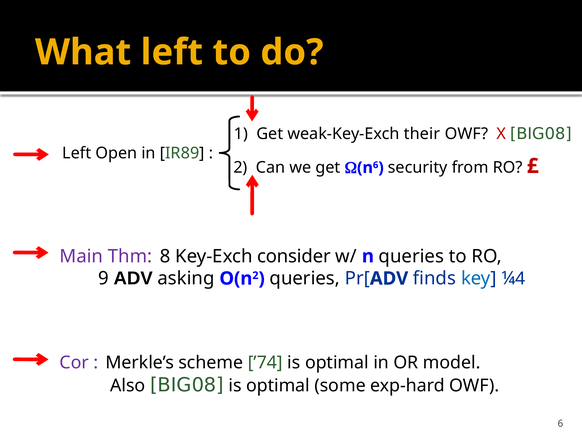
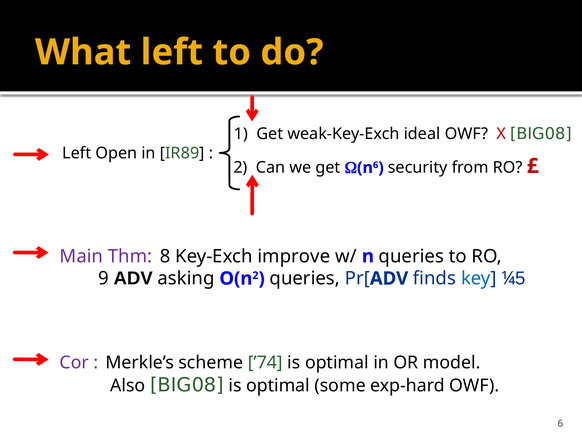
their: their -> ideal (422, 134)
consider: consider -> improve (294, 256)
4: 4 -> 5 (520, 278)
